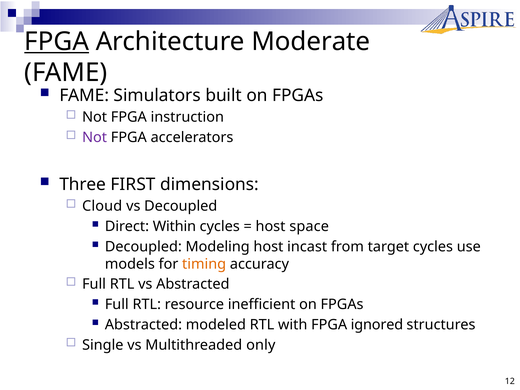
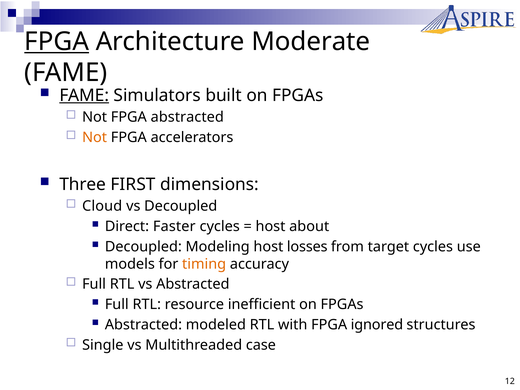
FAME underline: none -> present (84, 95)
FPGA instruction: instruction -> abstracted (187, 117)
Not colour: purple -> orange (95, 137)
Within: Within -> Faster (174, 226)
space: space -> about (309, 226)
incast: incast -> losses (307, 247)
only: only -> case (261, 345)
